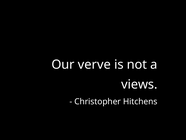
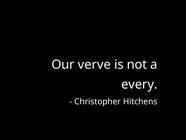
views: views -> every (139, 84)
